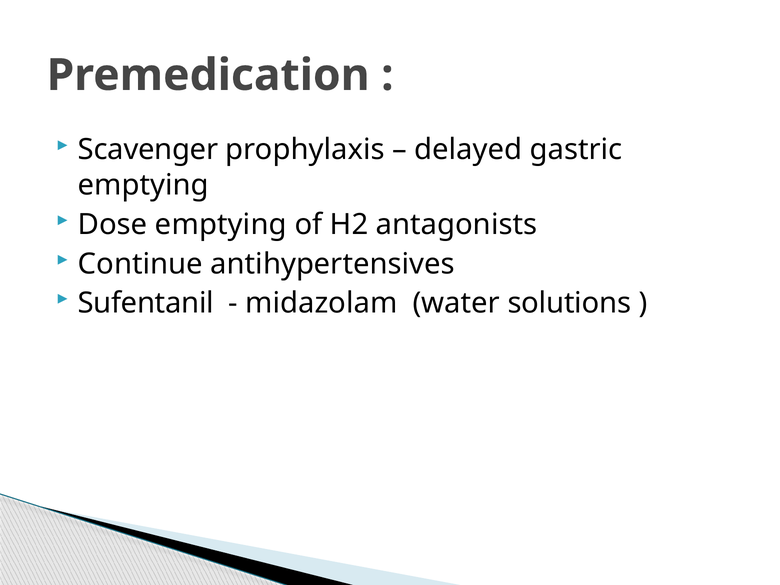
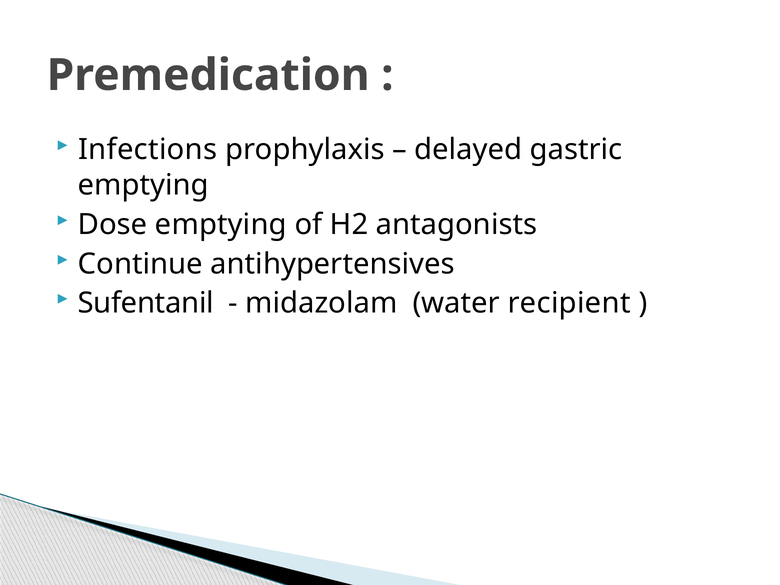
Scavenger: Scavenger -> Infections (148, 150)
solutions: solutions -> recipient (569, 303)
